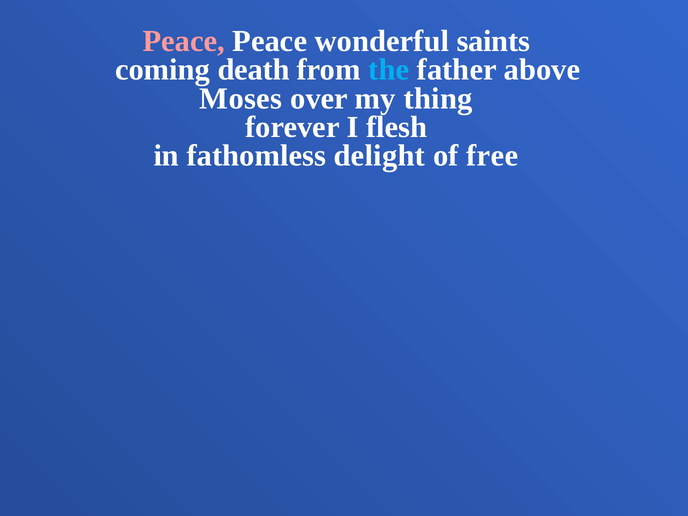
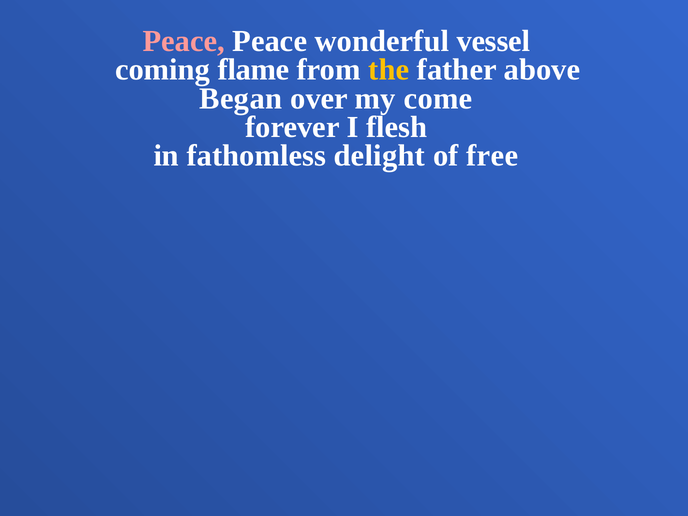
saints: saints -> vessel (493, 41)
death: death -> flame (254, 70)
the colour: light blue -> yellow (389, 70)
Moses: Moses -> Began (241, 98)
thing: thing -> come (438, 98)
